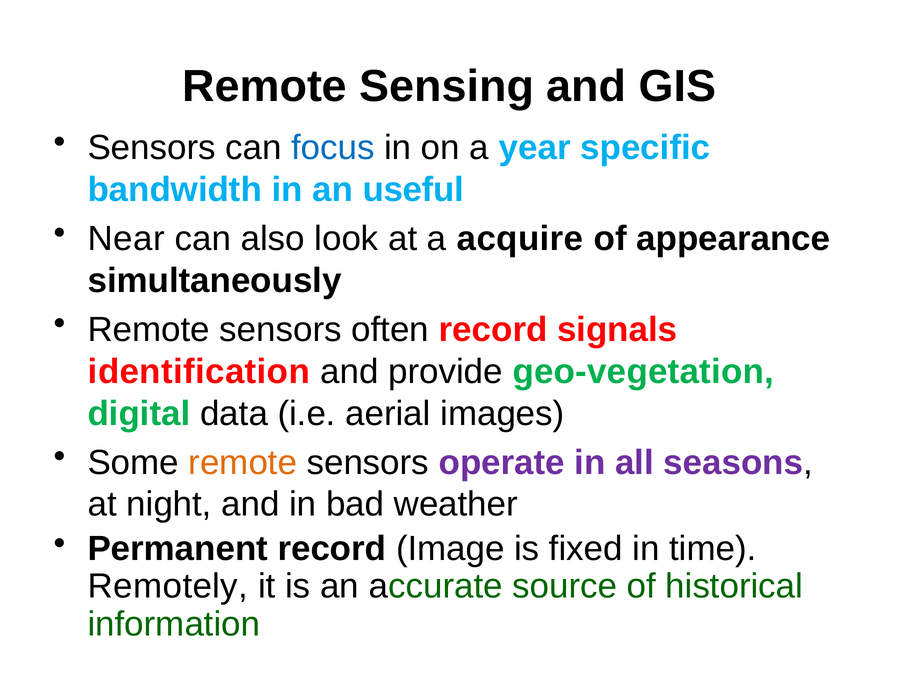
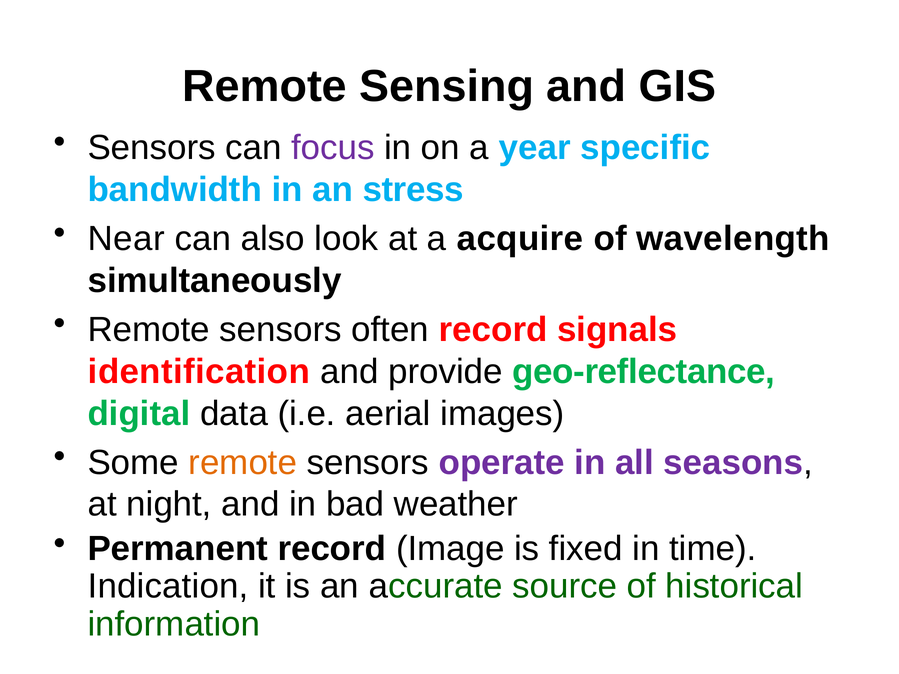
focus colour: blue -> purple (333, 148)
useful: useful -> stress (413, 190)
appearance: appearance -> wavelength (733, 239)
geo-vegetation: geo-vegetation -> geo-reflectance (644, 372)
Remotely: Remotely -> Indication (168, 587)
